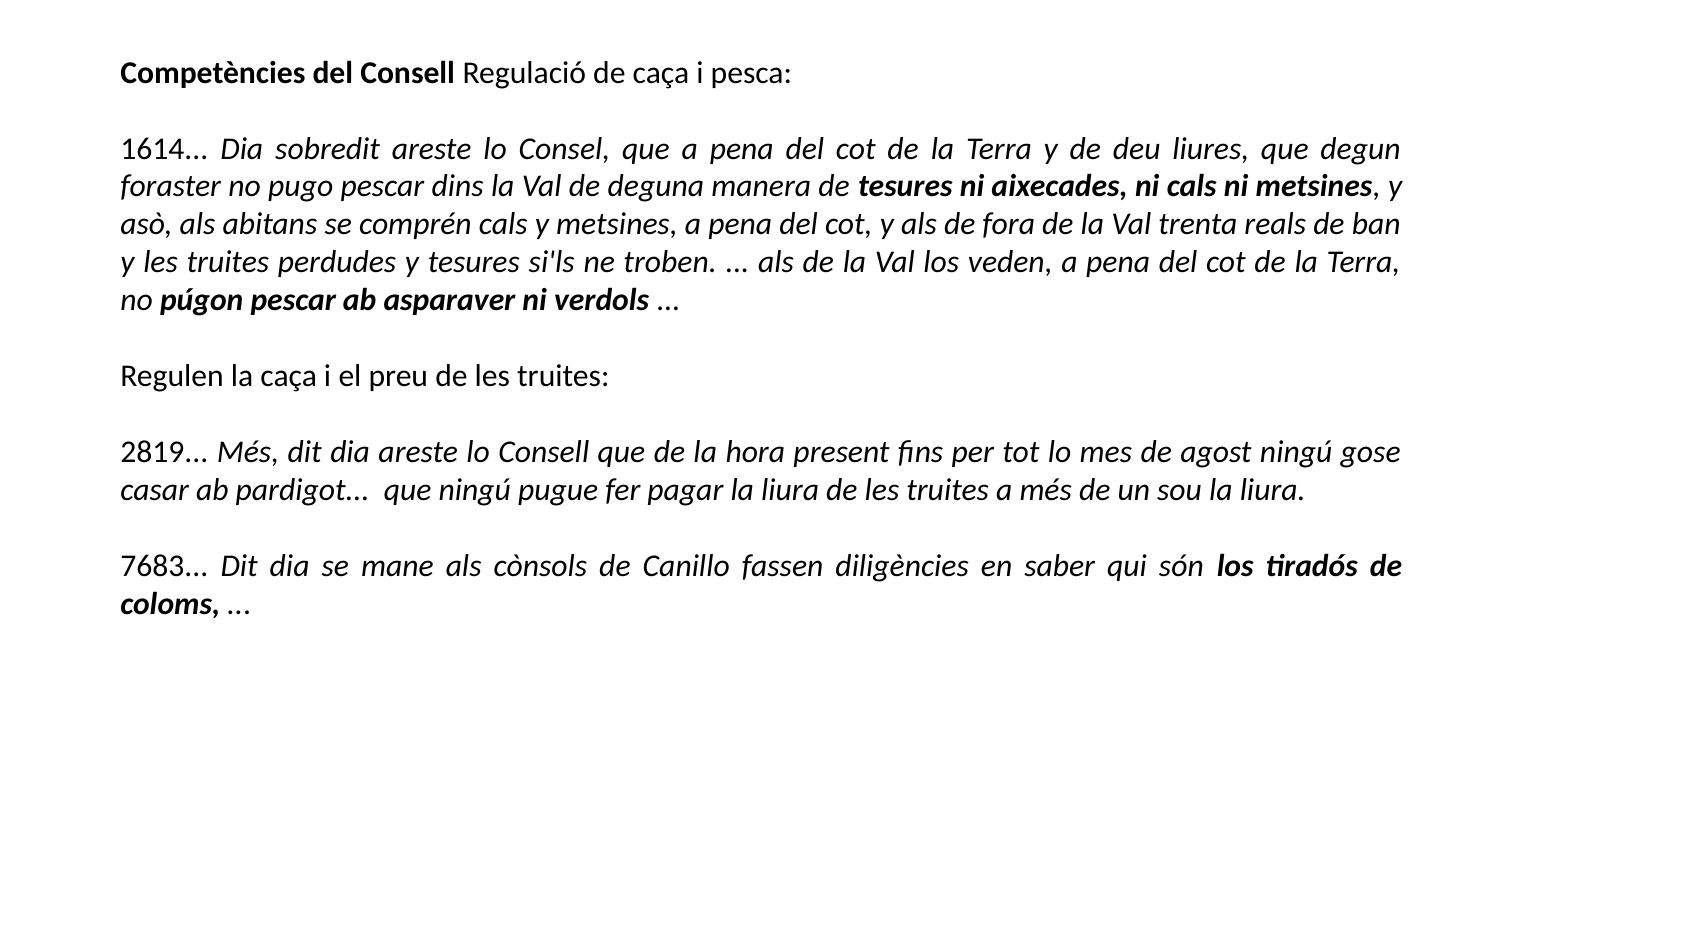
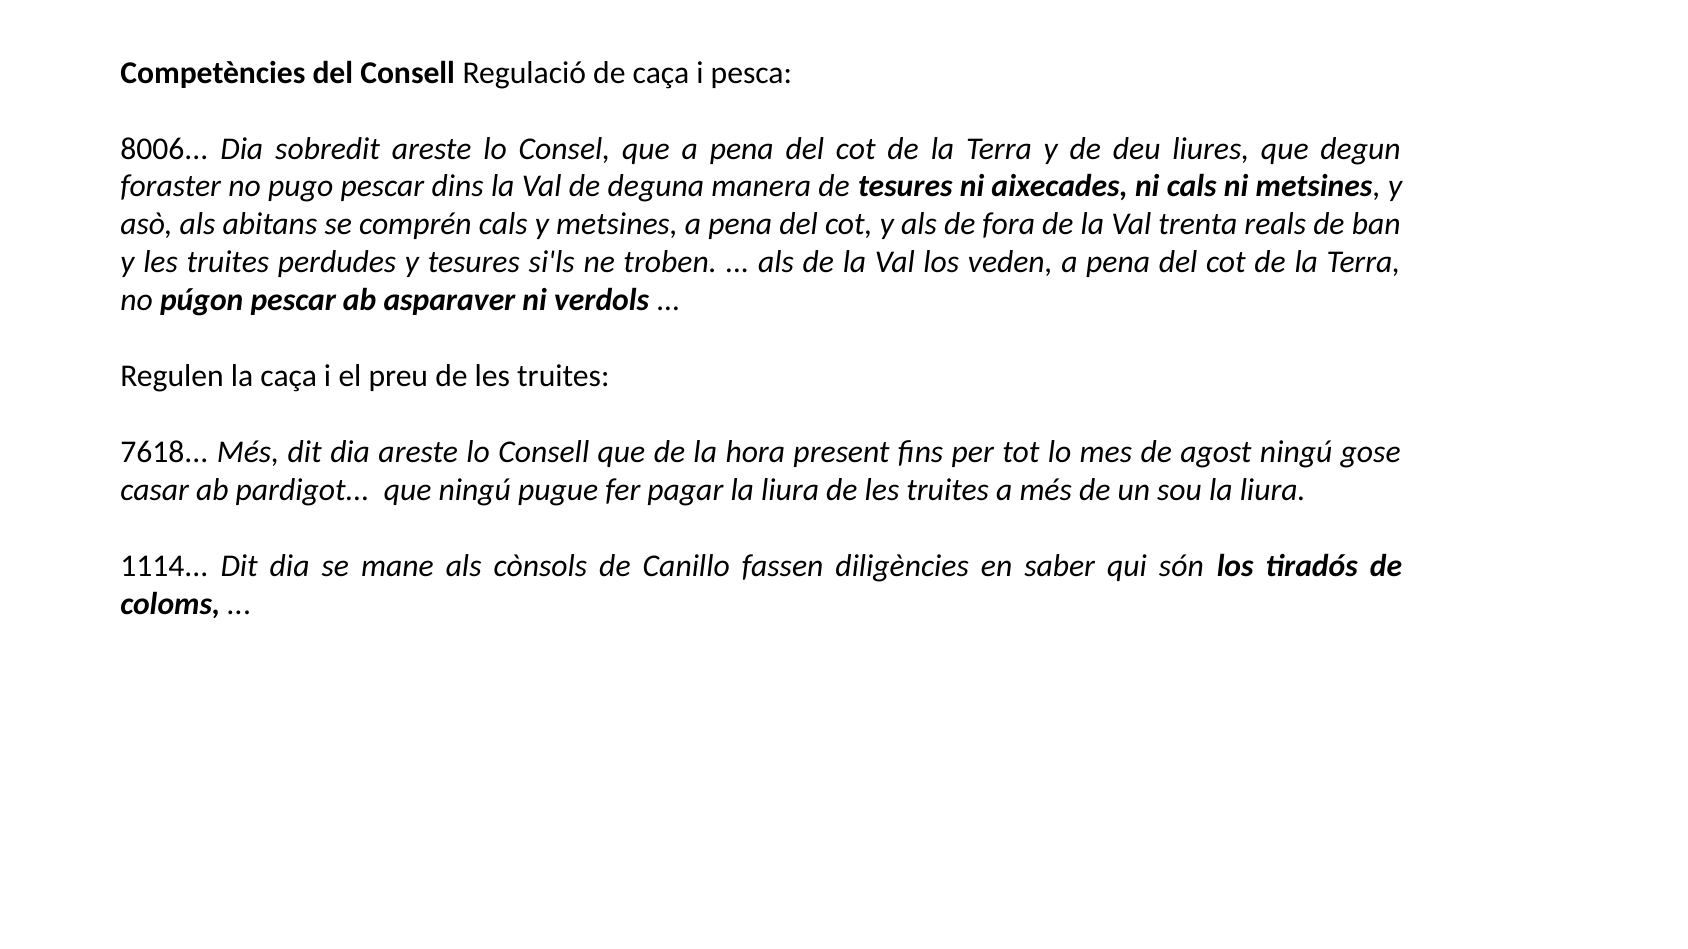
1614: 1614 -> 8006 (164, 149)
2819: 2819 -> 7618 (164, 452)
7683: 7683 -> 1114 (164, 566)
